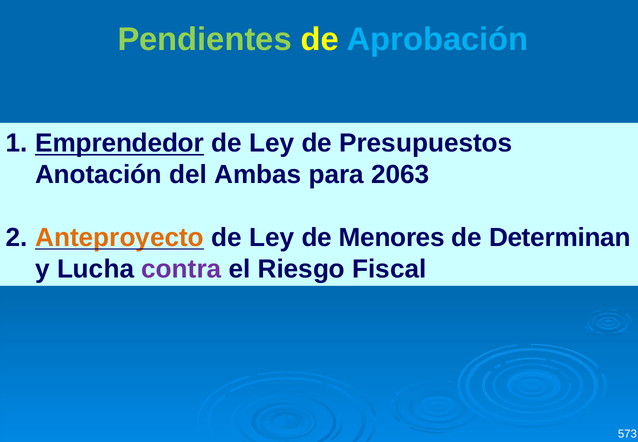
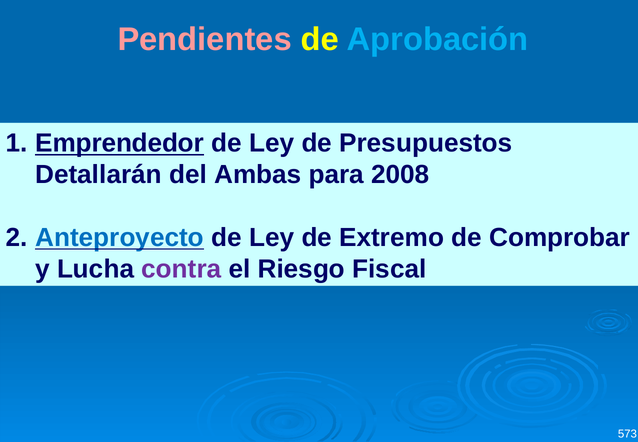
Pendientes colour: light green -> pink (205, 40)
Anotación: Anotación -> Detallarán (99, 175)
2063: 2063 -> 2008 (400, 175)
Anteproyecto colour: orange -> blue (120, 237)
Menores: Menores -> Extremo (392, 237)
Determinan: Determinan -> Comprobar (560, 237)
